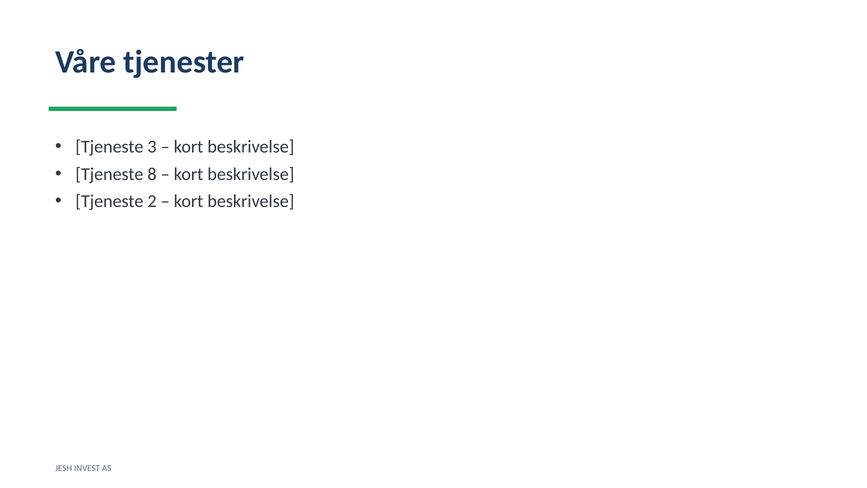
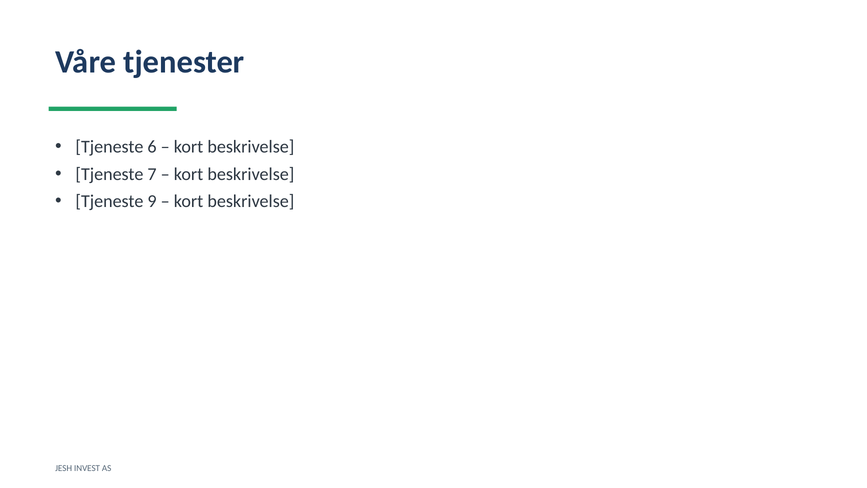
3: 3 -> 6 (152, 147)
8: 8 -> 7 (152, 174)
2: 2 -> 9 (152, 201)
